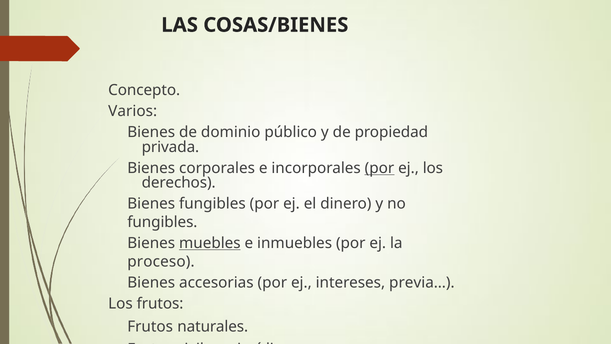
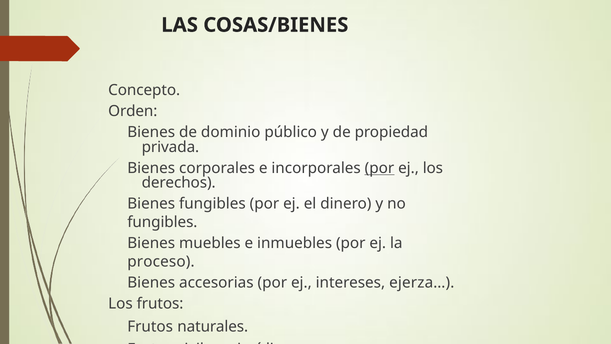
Varios: Varios -> Orden (133, 111)
muebles underline: present -> none (210, 243)
previa…: previa… -> ejerza… (422, 282)
